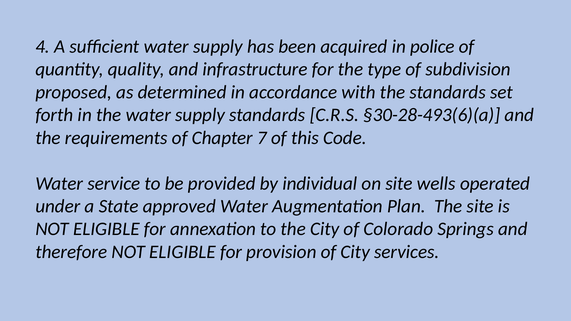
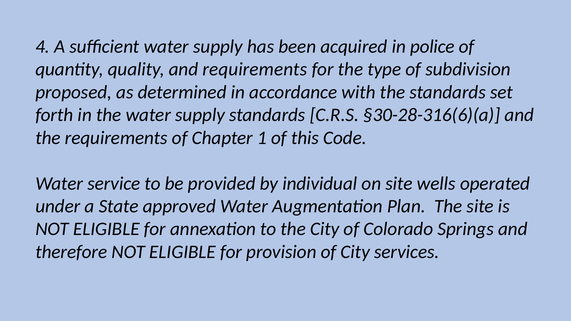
and infrastructure: infrastructure -> requirements (255, 69)
§30-28-493(6)(a: §30-28-493(6)(a -> §30-28-316(6)(a (432, 115)
7: 7 -> 1 (262, 138)
